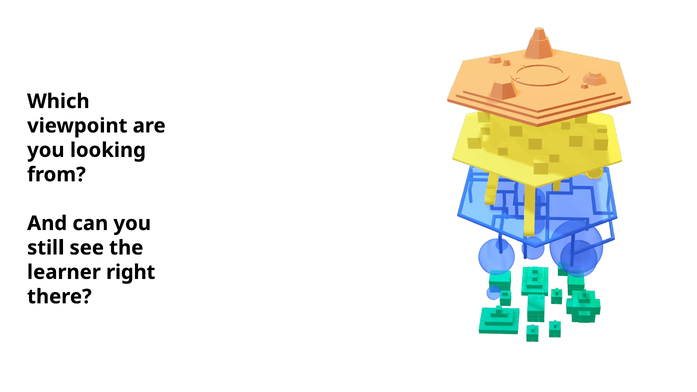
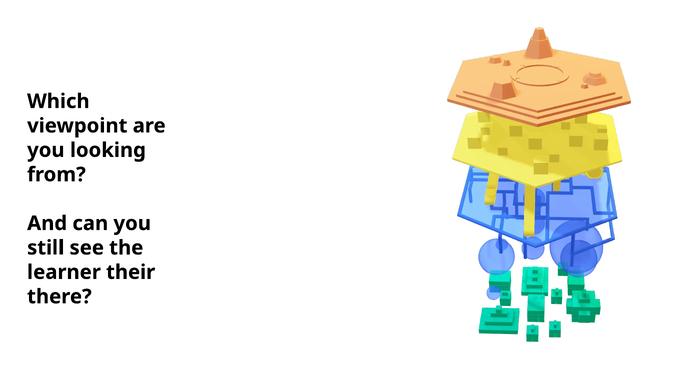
right: right -> their (131, 272)
